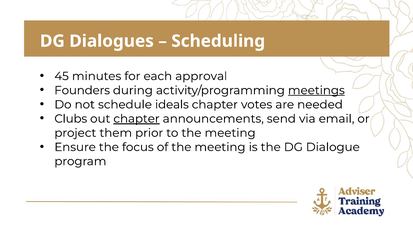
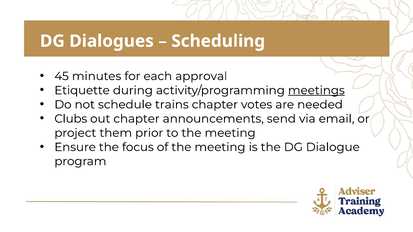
Founders: Founders -> Etiquette (82, 90)
ideals: ideals -> trains (172, 105)
chapter underline: present -> none (137, 119)
